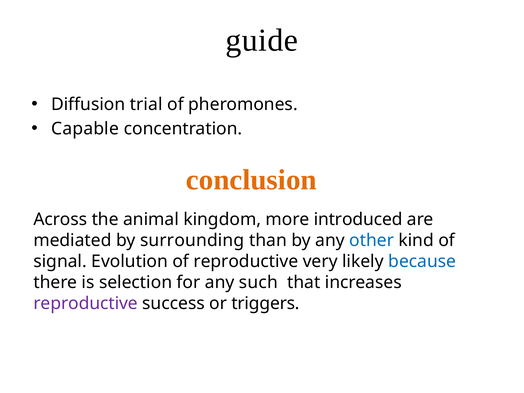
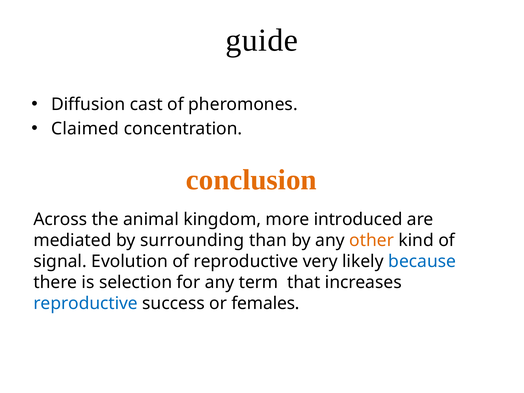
trial: trial -> cast (146, 104)
Capable: Capable -> Claimed (85, 129)
other colour: blue -> orange (372, 240)
such: such -> term (259, 282)
reproductive colour: purple -> blue (86, 303)
triggers: triggers -> females (266, 303)
